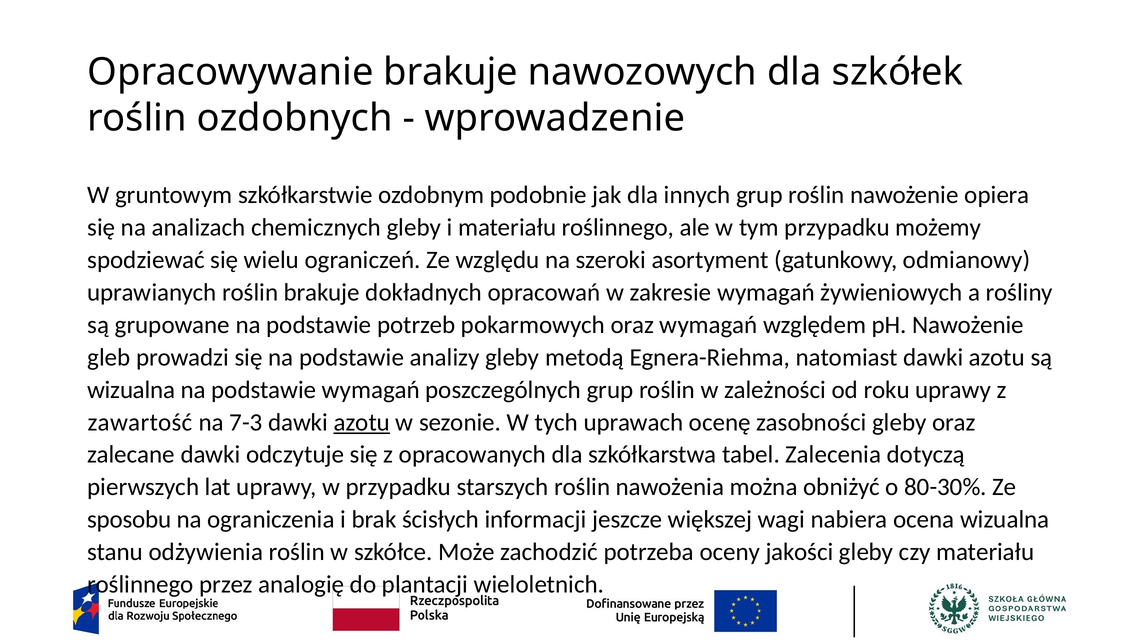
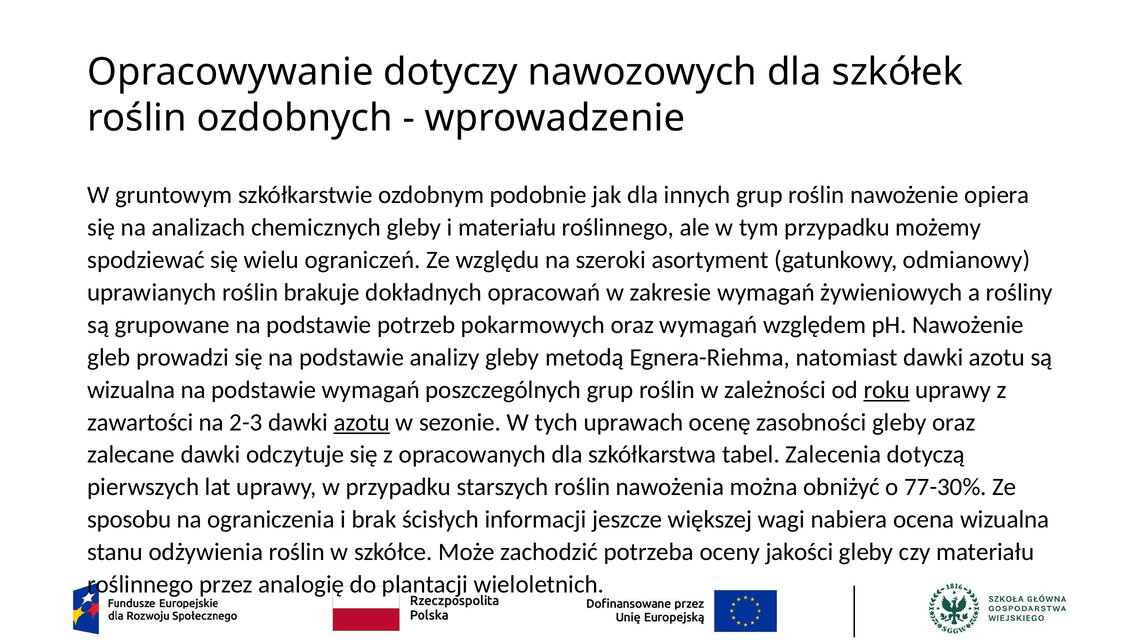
Opracowywanie brakuje: brakuje -> dotyczy (451, 72)
roku underline: none -> present (887, 390)
zawartość: zawartość -> zawartości (140, 422)
7-3: 7-3 -> 2-3 (246, 422)
80-30%: 80-30% -> 77-30% (946, 487)
